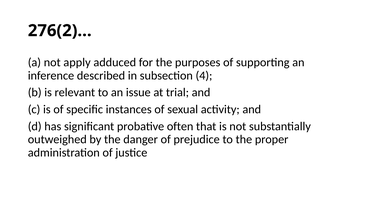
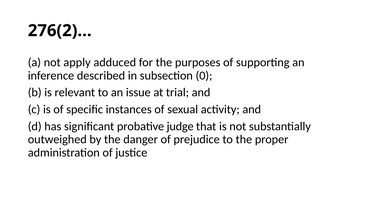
4: 4 -> 0 (204, 76)
often: often -> judge (180, 127)
